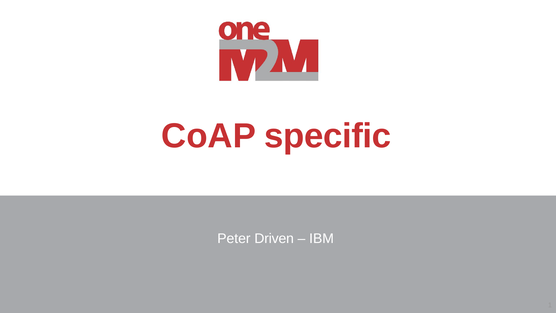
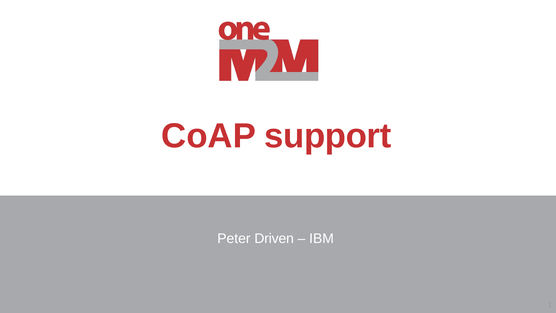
specific: specific -> support (328, 136)
